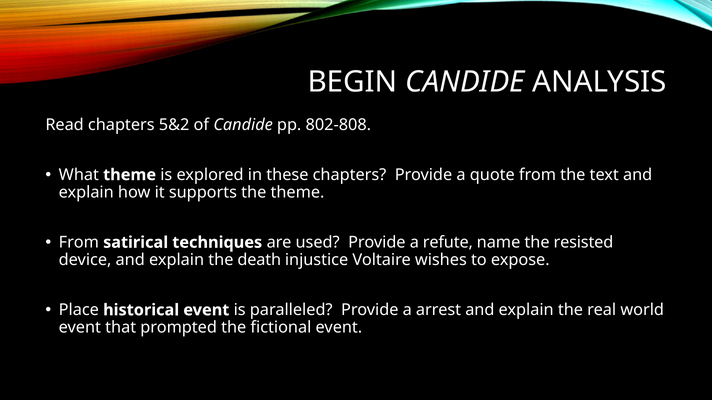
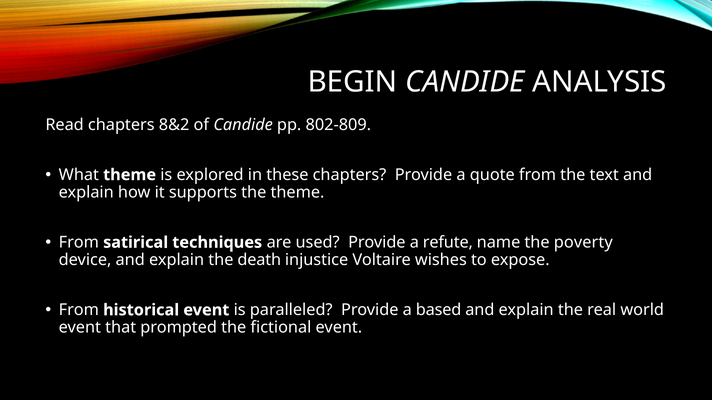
5&2: 5&2 -> 8&2 (174, 125)
802-808: 802-808 -> 802-809 (338, 125)
resisted: resisted -> poverty (583, 243)
Place: Place -> From (79, 310)
arrest: arrest -> based (439, 310)
